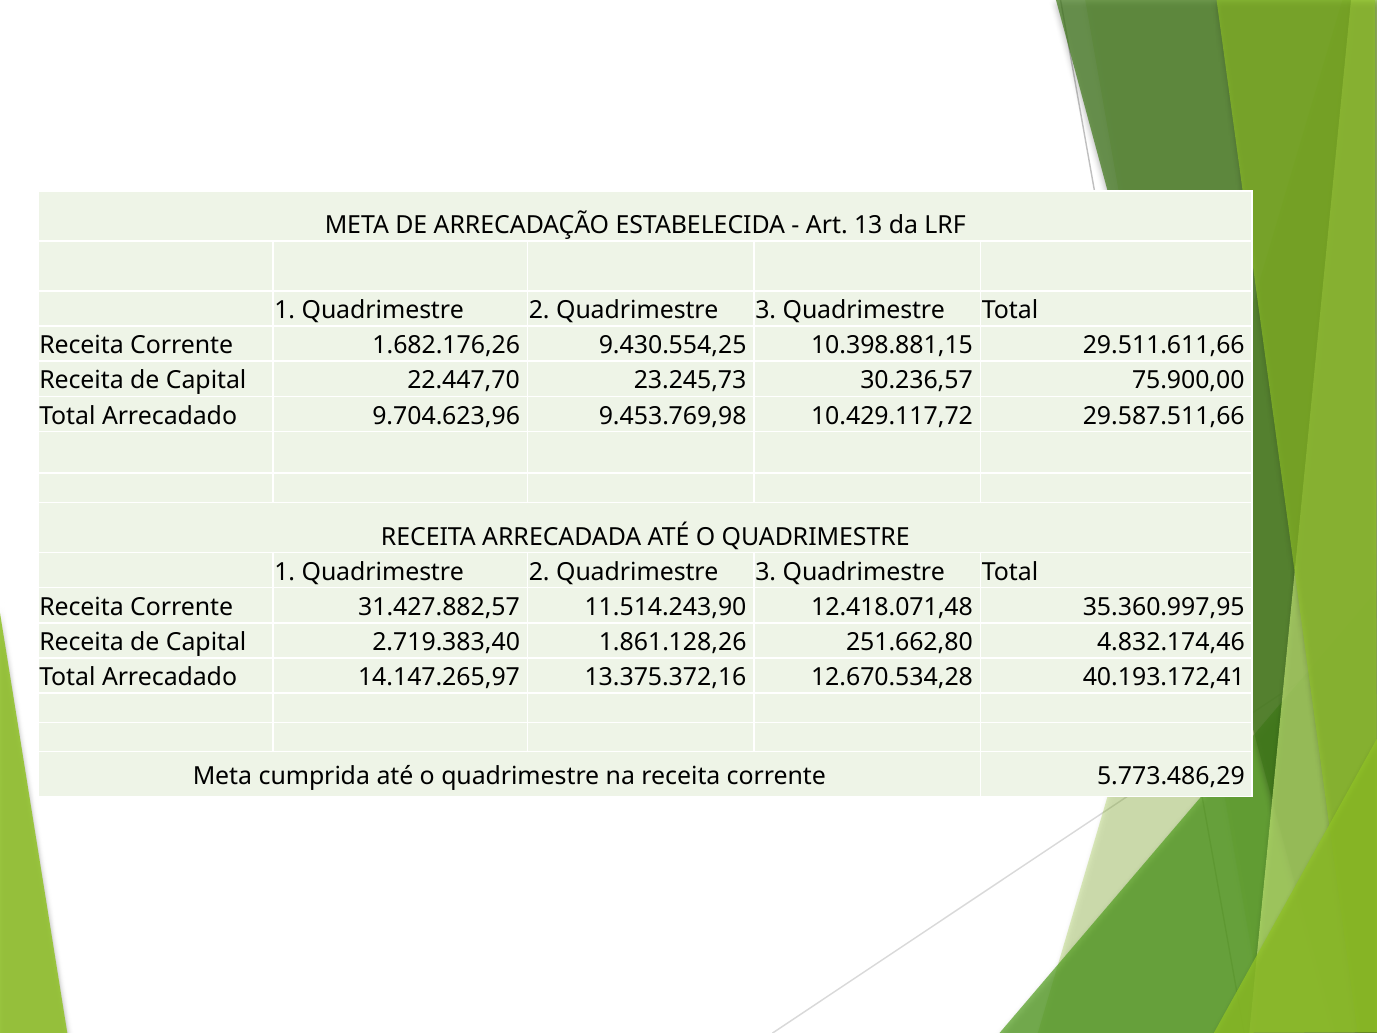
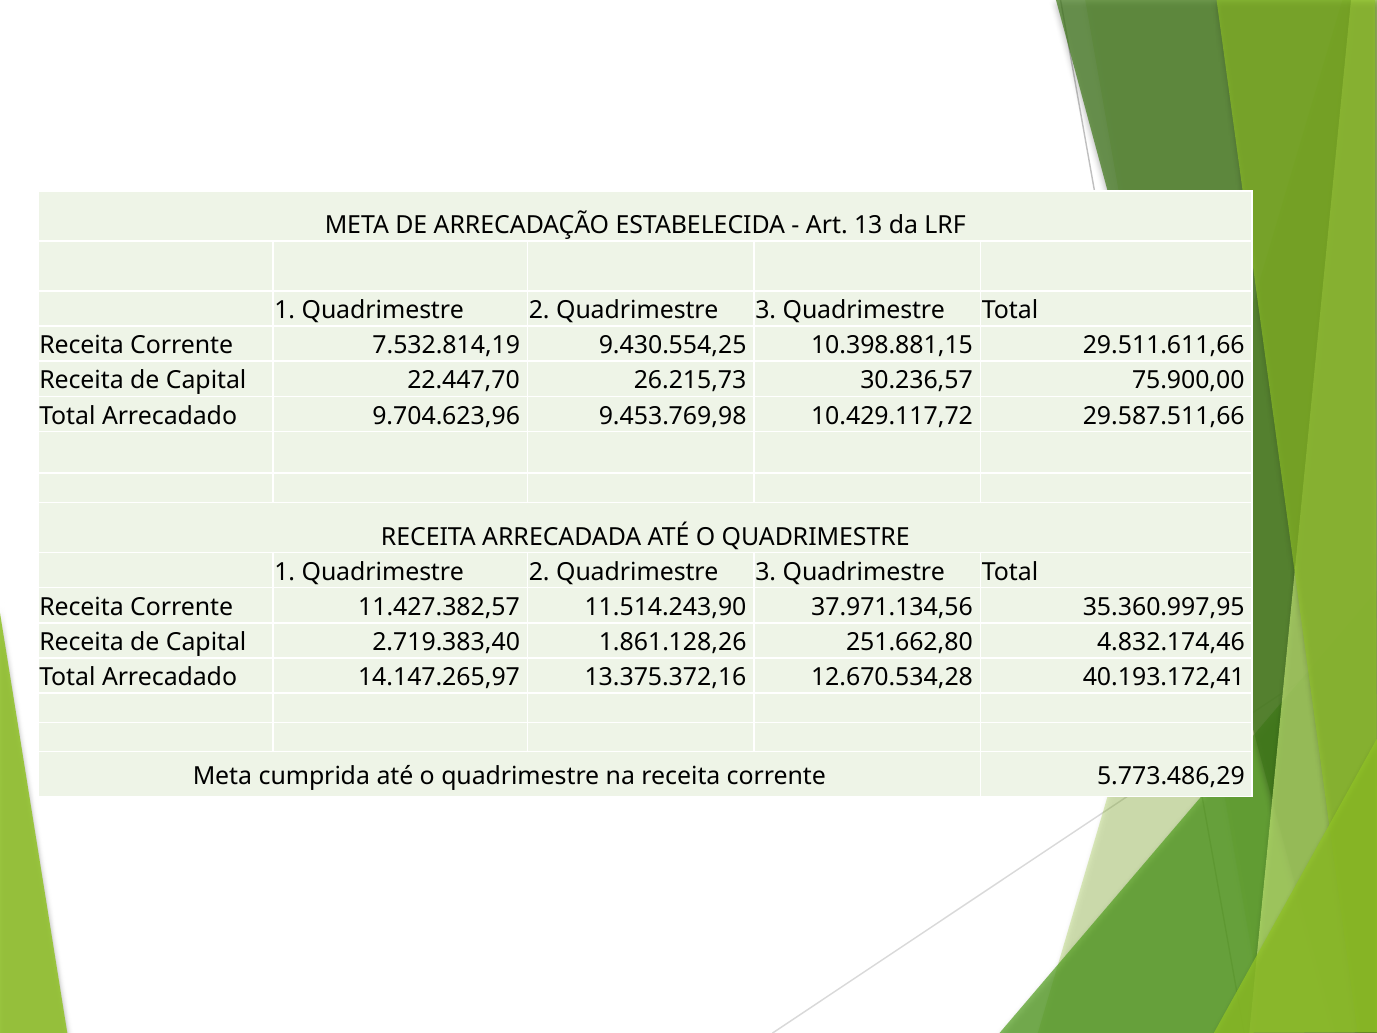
1.682.176,26: 1.682.176,26 -> 7.532.814,19 (446, 345)
23.245,73: 23.245,73 -> 26.215,73 (690, 381)
31.427.882,57: 31.427.882,57 -> 11.427.382,57 (439, 607)
12.418.071,48: 12.418.071,48 -> 37.971.134,56 (892, 607)
